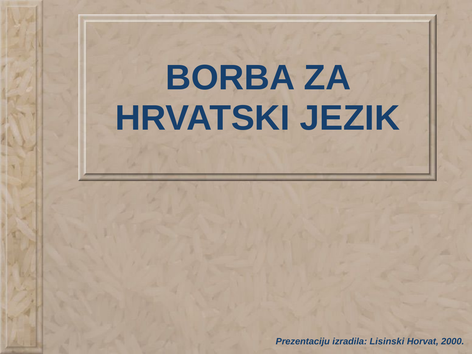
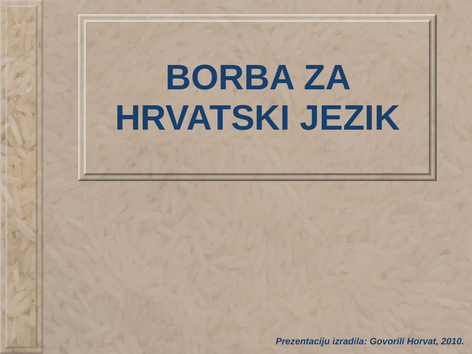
Lisinski: Lisinski -> Govorili (387, 342)
2000: 2000 -> 2010 (453, 342)
